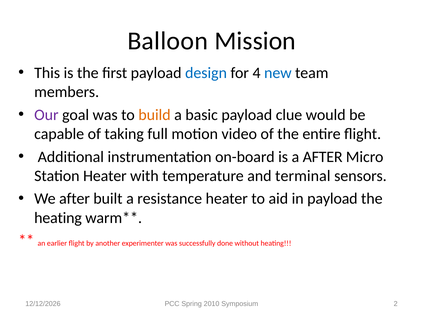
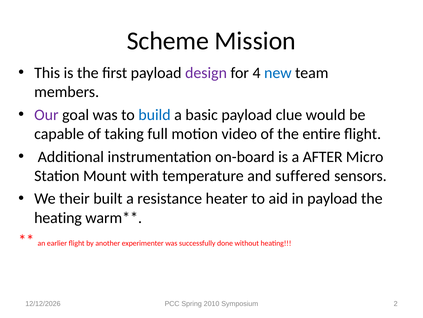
Balloon: Balloon -> Scheme (168, 41)
design colour: blue -> purple (206, 73)
build colour: orange -> blue (154, 115)
Station Heater: Heater -> Mount (105, 175)
terminal: terminal -> suffered (303, 175)
We after: after -> their (74, 198)
